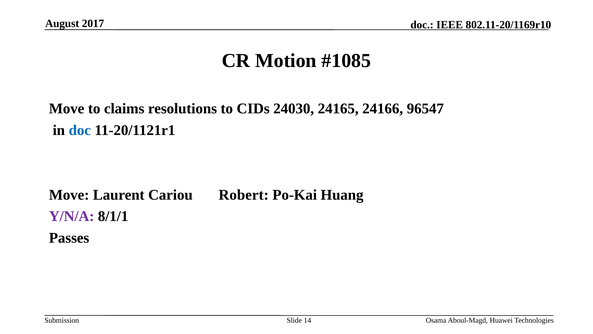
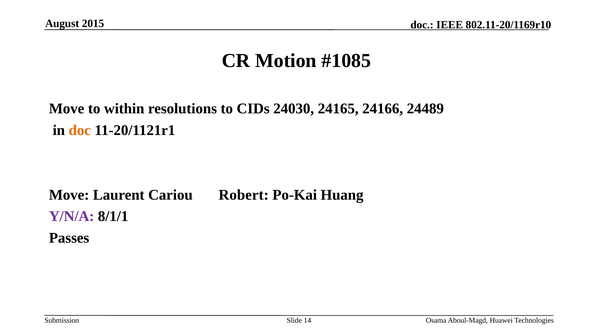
2017: 2017 -> 2015 (93, 24)
claims: claims -> within (124, 109)
96547: 96547 -> 24489 (425, 109)
doc colour: blue -> orange (80, 130)
